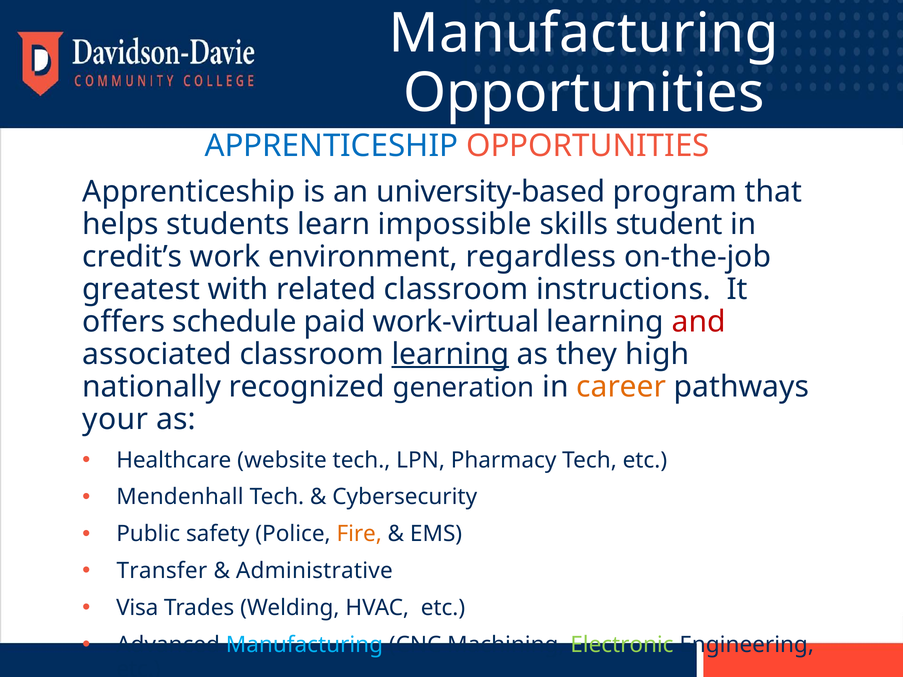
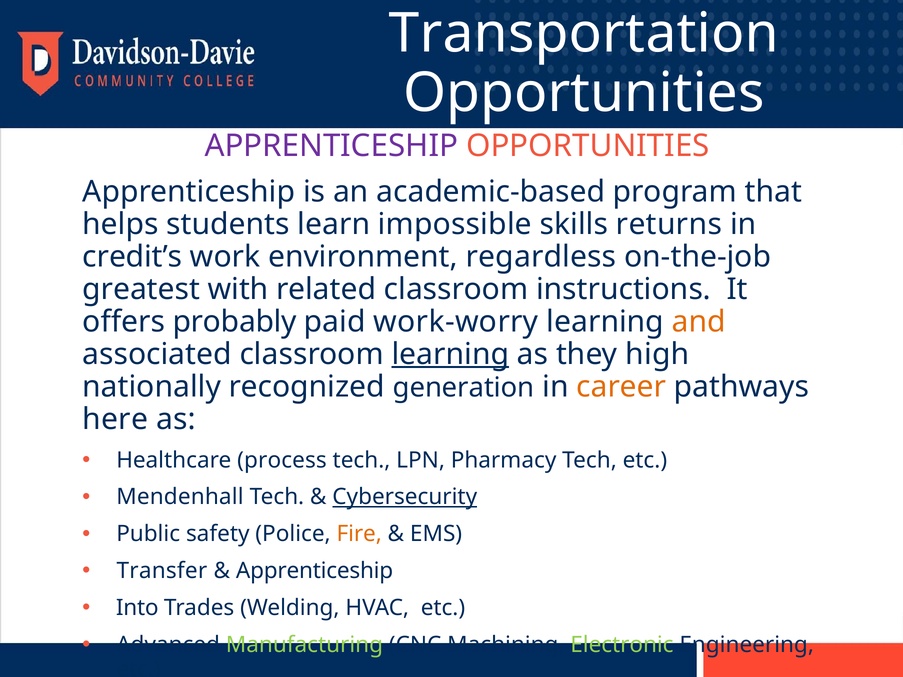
Manufacturing: Manufacturing -> Transportation (584, 34)
APPRENTICESHIP colour: blue -> purple (331, 146)
university-based: university-based -> academic-based (491, 192)
student: student -> returns (669, 224)
schedule: schedule -> probably (235, 322)
work-virtual: work-virtual -> work-worry (456, 322)
and colour: red -> orange (699, 322)
your: your -> here (115, 419)
website: website -> process (282, 460)
Cybersecurity underline: none -> present (405, 497)
Administrative: Administrative -> Apprenticeship (315, 571)
Visa: Visa -> Into (137, 608)
Manufacturing colour: light blue -> light green (304, 645)
